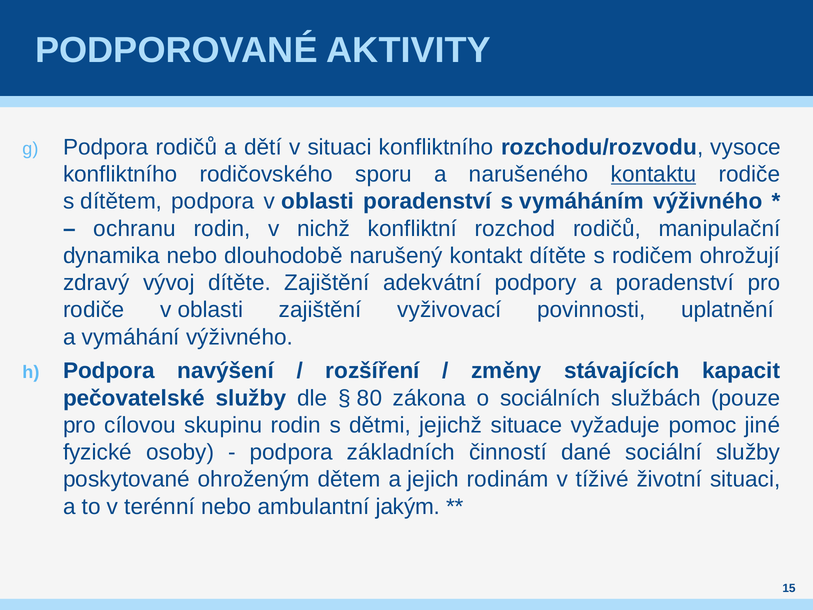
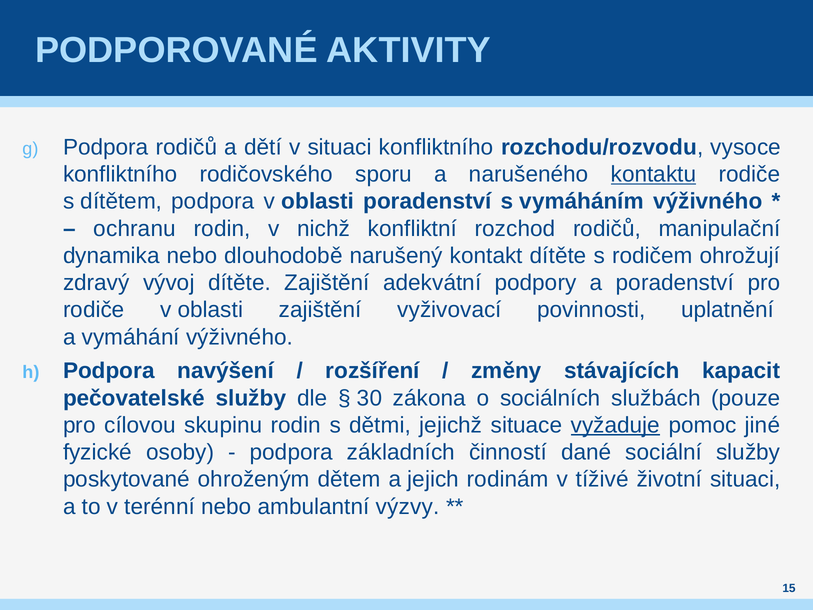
80: 80 -> 30 (370, 398)
vyžaduje underline: none -> present (615, 425)
jakým: jakým -> výzvy (408, 506)
